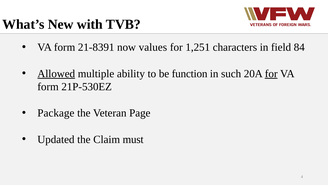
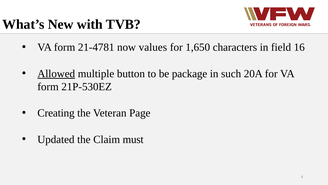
21-8391: 21-8391 -> 21-4781 (96, 47)
1,251: 1,251 -> 1,650 (198, 47)
84: 84 -> 16 (299, 47)
ability: ability -> button (131, 73)
function: function -> package (190, 73)
for underline: present -> none (271, 73)
Package: Package -> Creating (56, 113)
